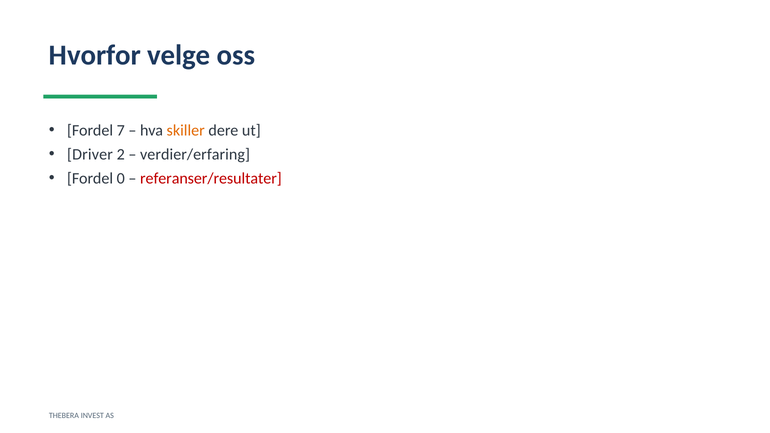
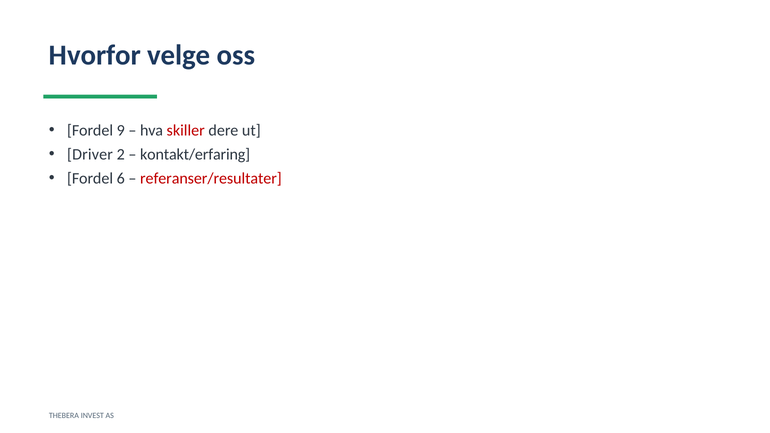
7: 7 -> 9 (121, 130)
skiller colour: orange -> red (186, 130)
verdier/erfaring: verdier/erfaring -> kontakt/erfaring (195, 154)
0: 0 -> 6 (121, 179)
